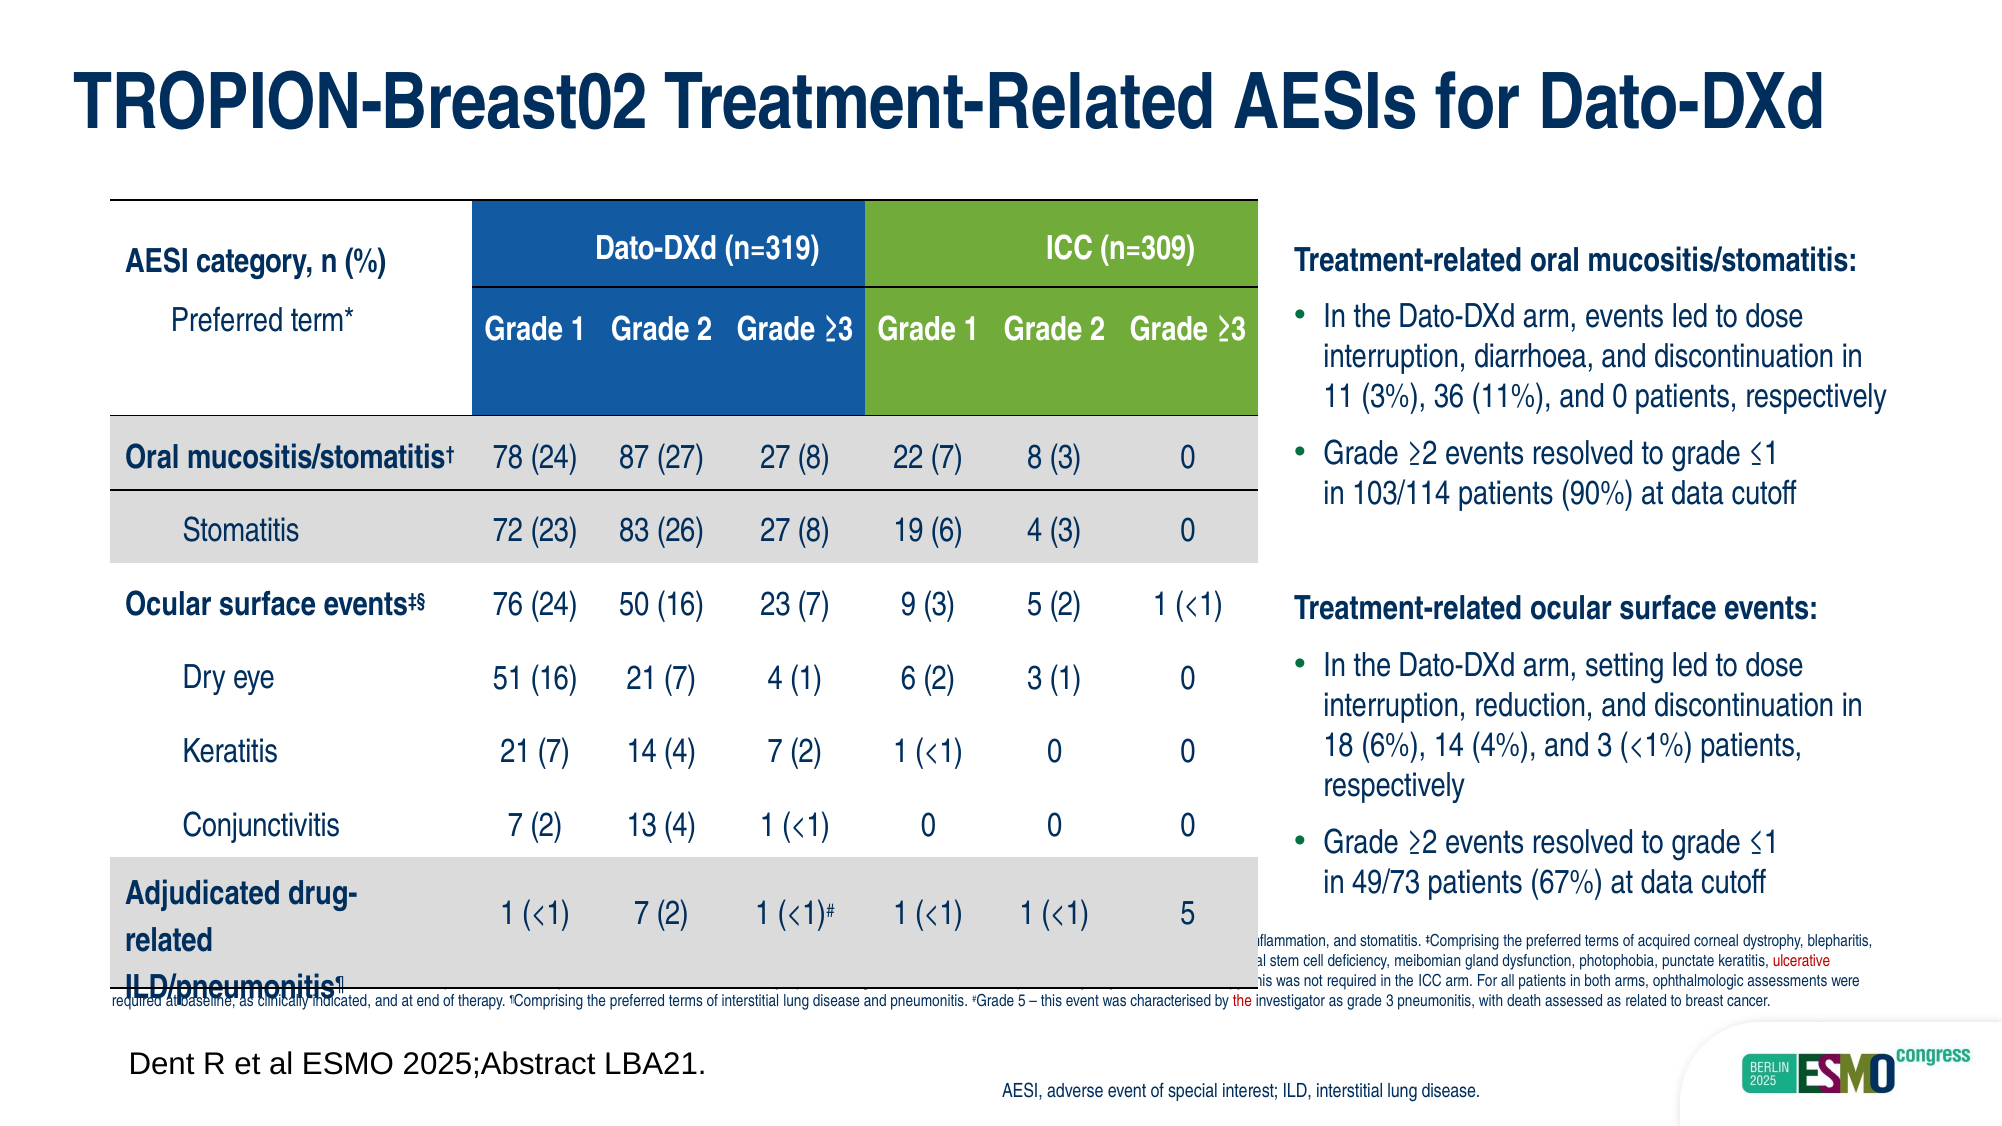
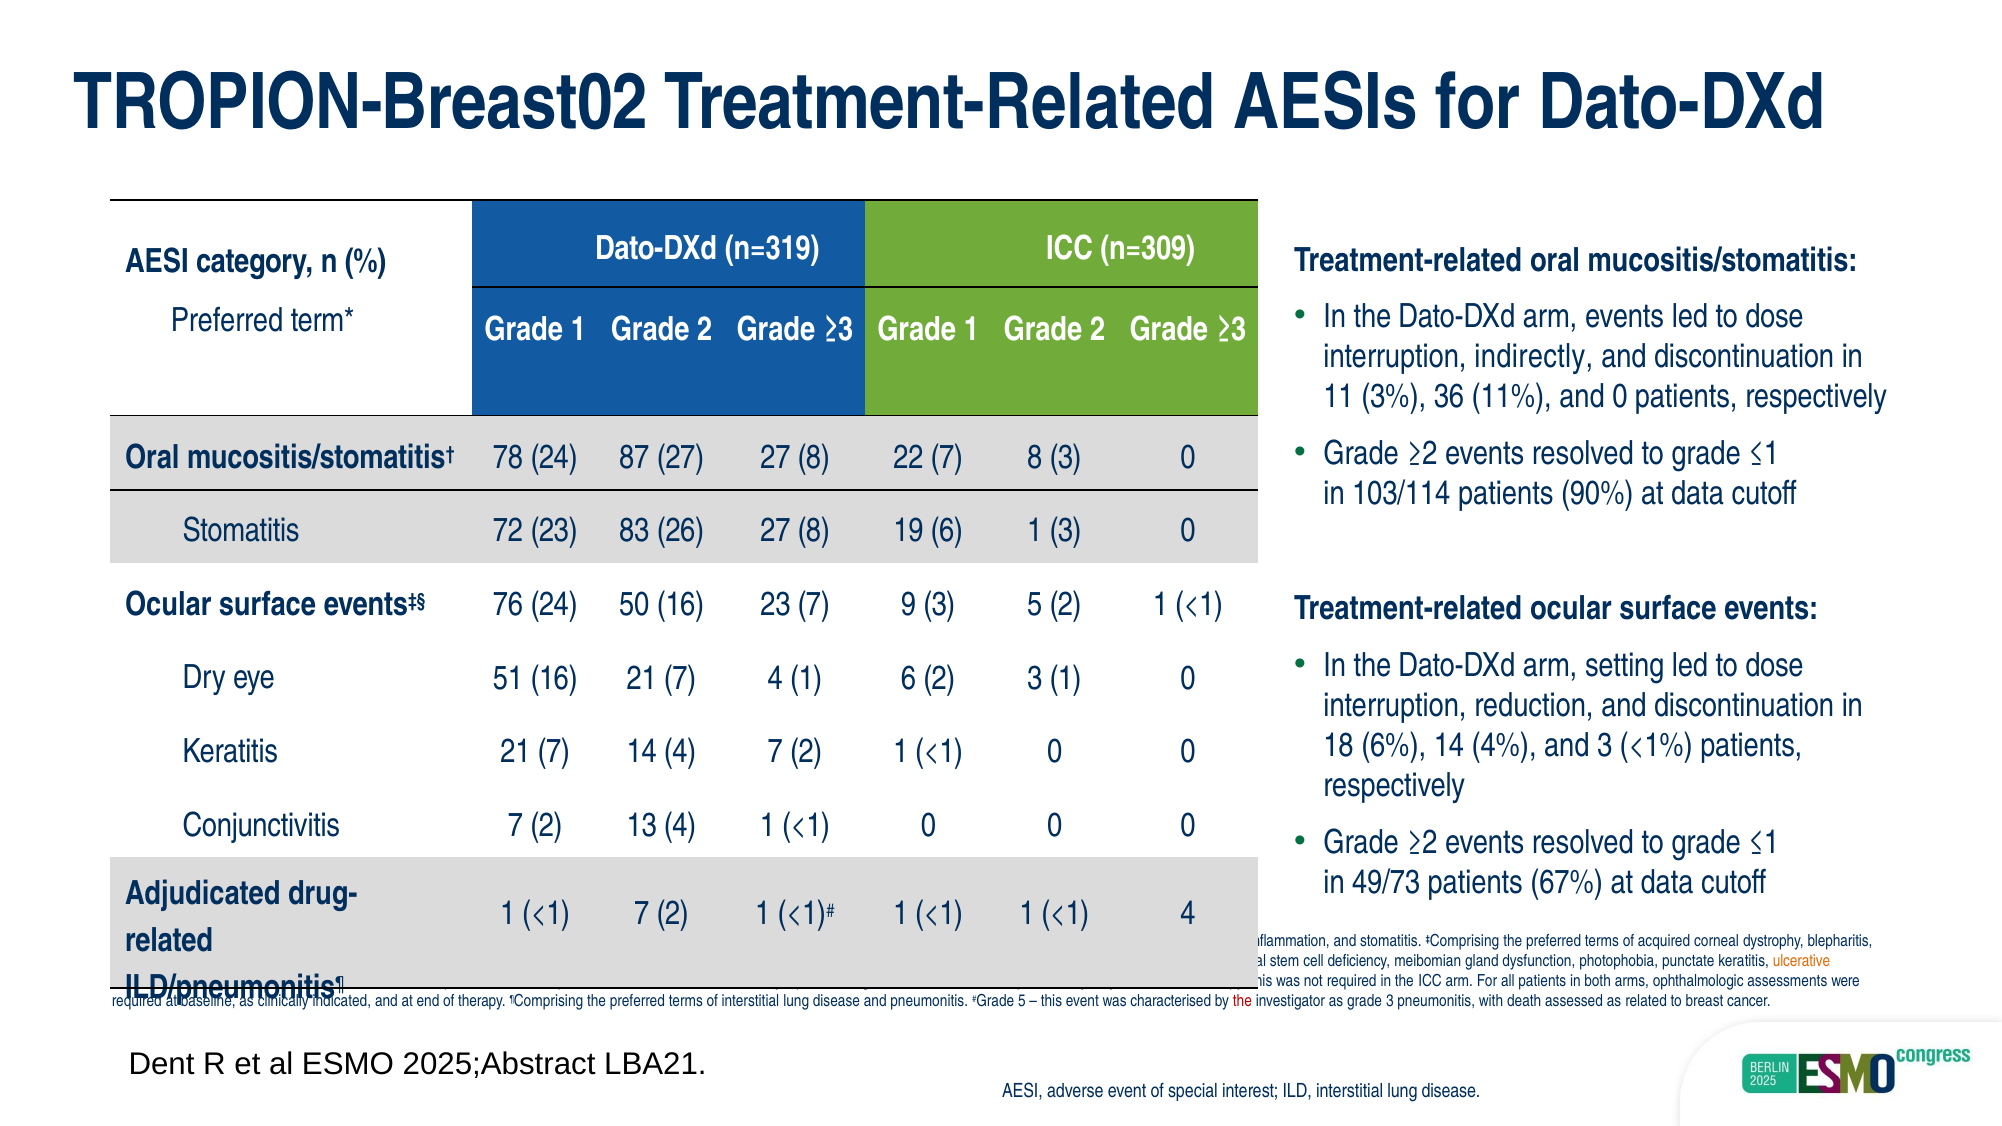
diarrhoea: diarrhoea -> indirectly (1534, 357)
6 4: 4 -> 1 (1035, 531)
<1 5: 5 -> 4 (1188, 914)
ulcerative colour: red -> orange (1802, 961)
